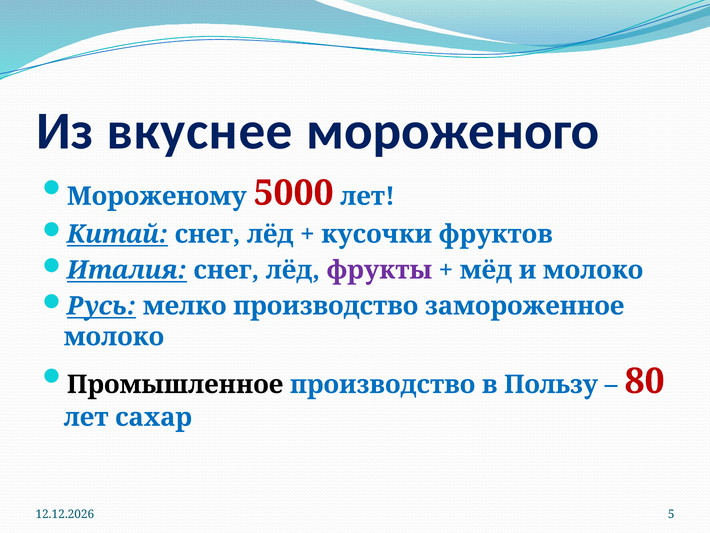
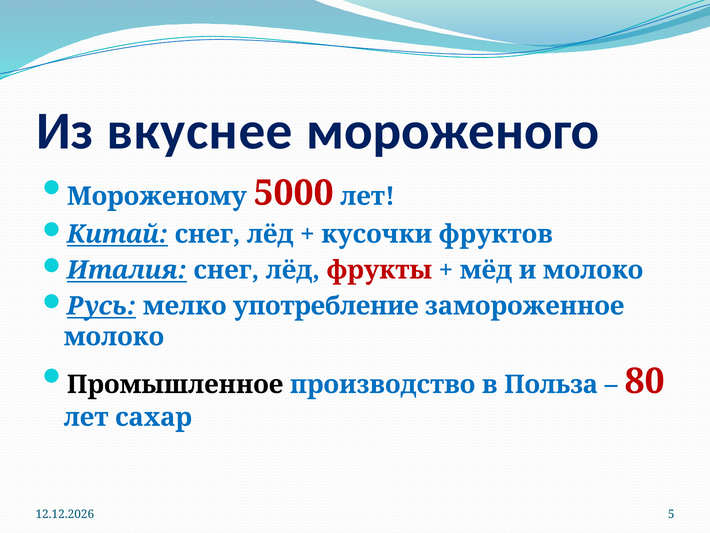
фрукты colour: purple -> red (379, 270)
мелко производство: производство -> употребление (326, 306)
Пользу: Пользу -> Польза (551, 384)
